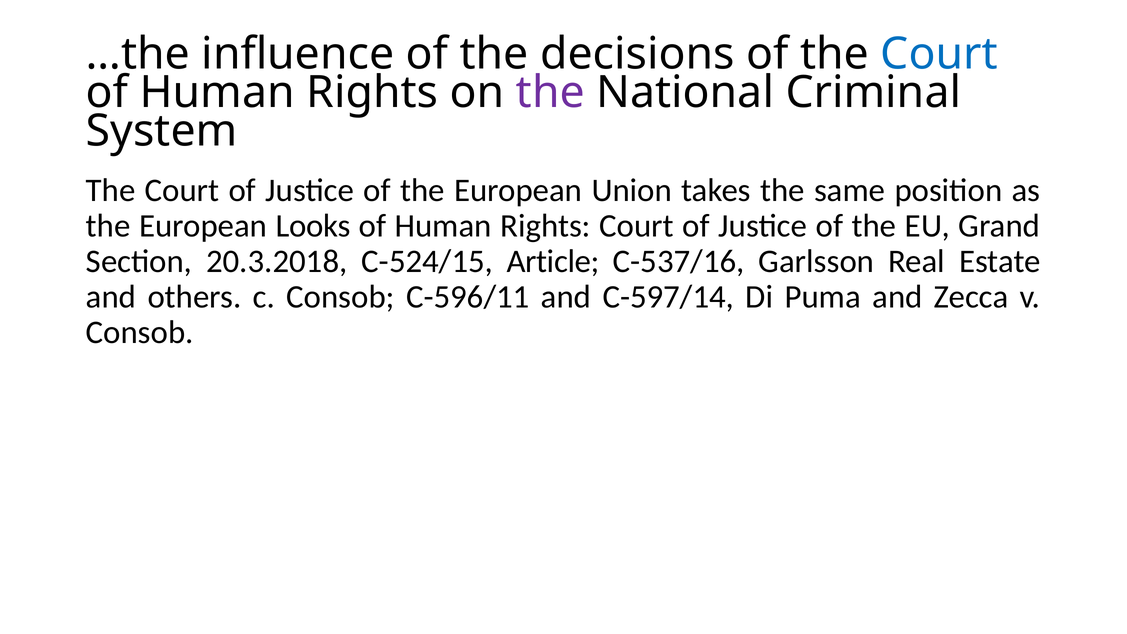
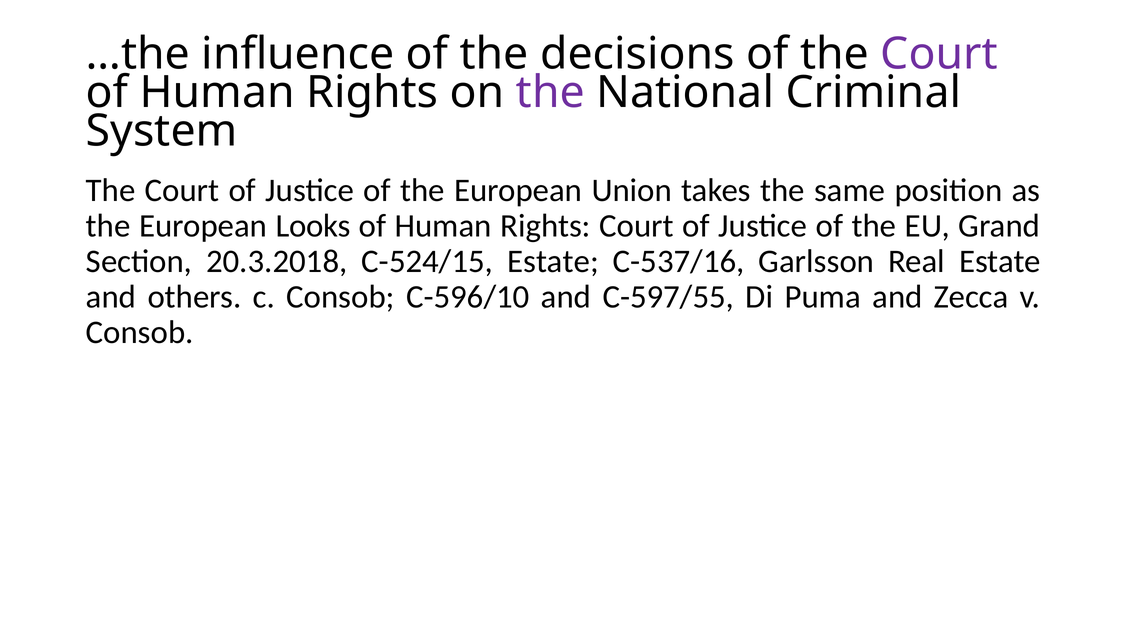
Court colour: blue -> purple (939, 54)
C-524/15 Article: Article -> Estate (553, 262)
C-596/11: C-596/11 -> C-596/10 (468, 297)
C-597/14: C-597/14 -> C-597/55 (668, 297)
